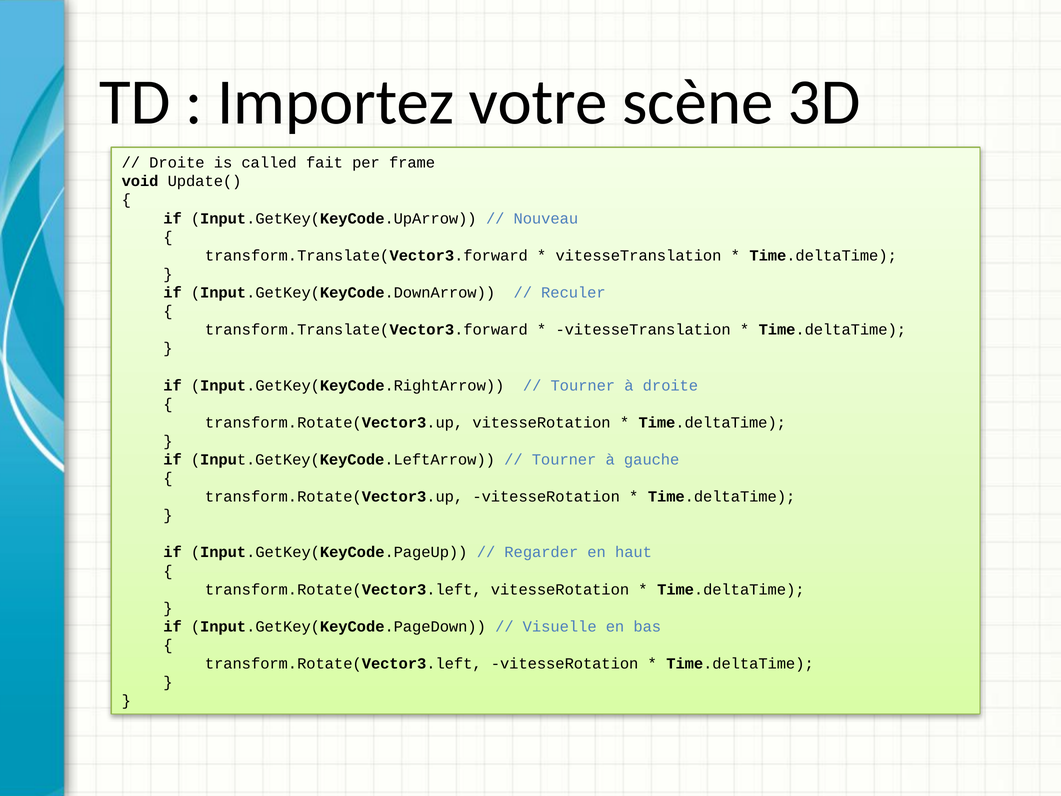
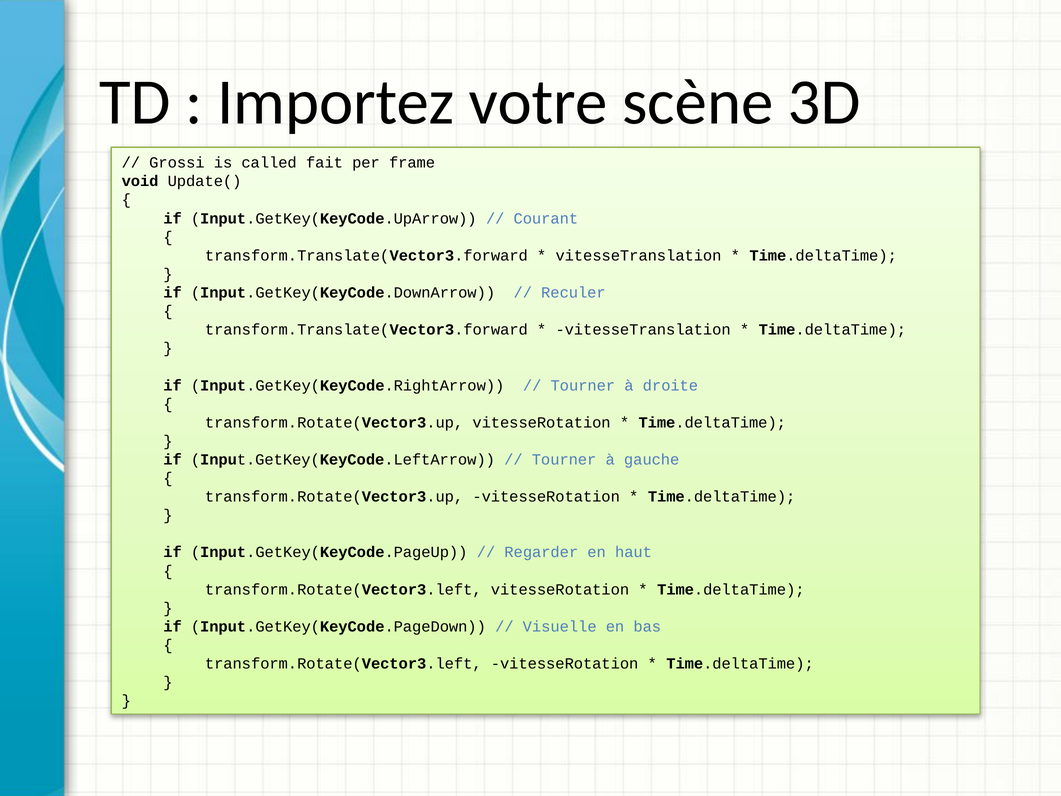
Droite: Droite -> Grossi (177, 163)
Nouveau: Nouveau -> Courant (546, 218)
